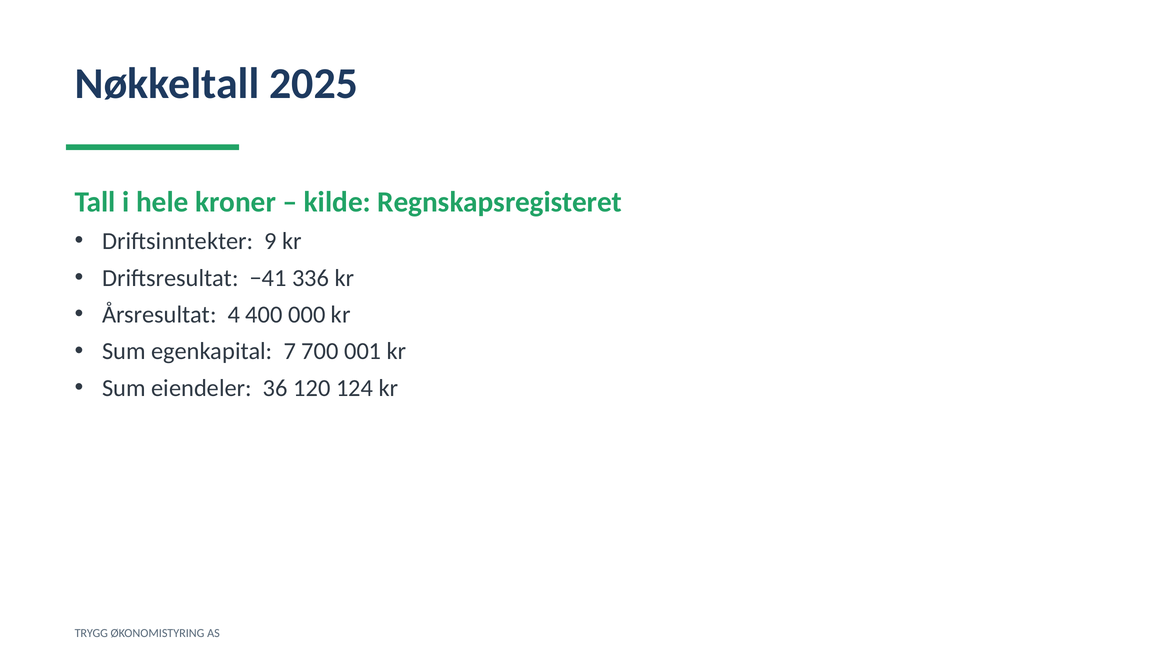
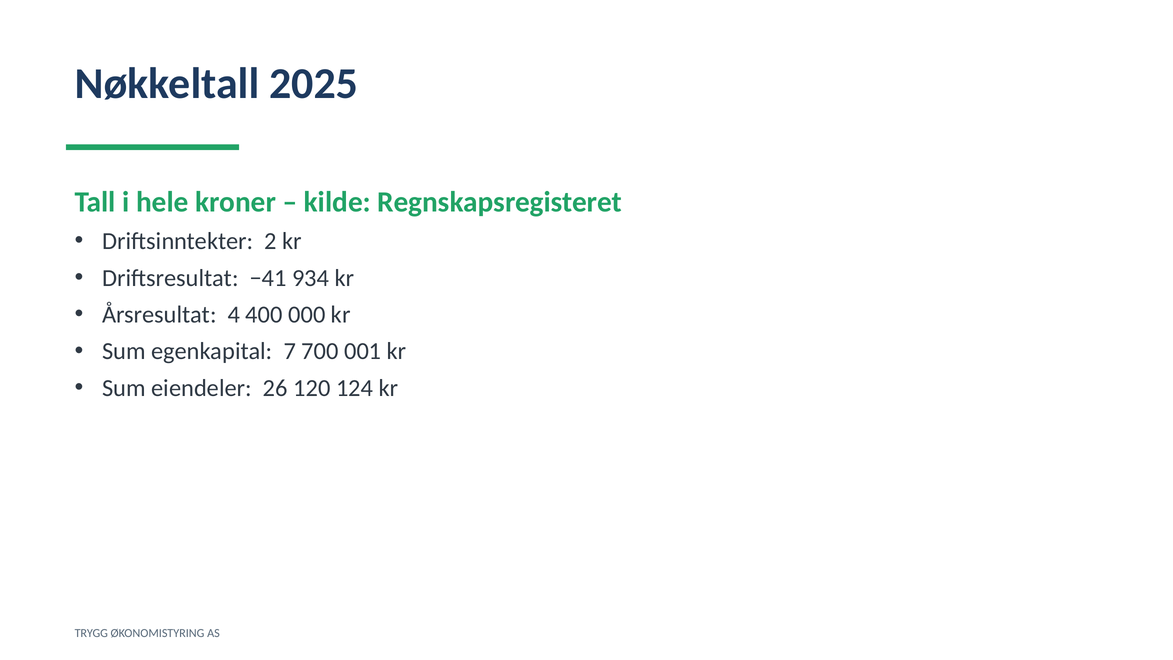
9: 9 -> 2 (271, 241)
336: 336 -> 934 (311, 278)
36: 36 -> 26 (275, 388)
